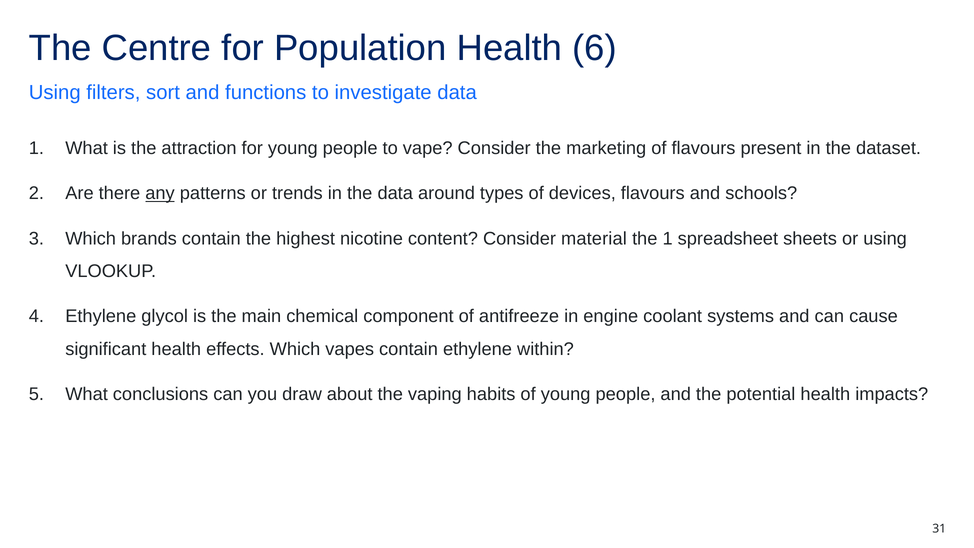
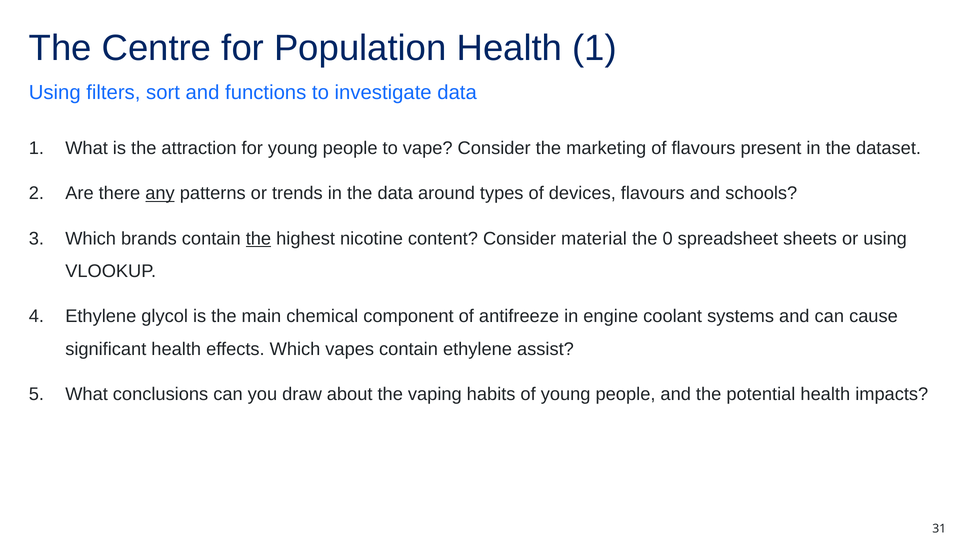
Health 6: 6 -> 1 (595, 48)
the underline: none -> present (258, 238)
the 1: 1 -> 0 (668, 238)
within: within -> assist (545, 349)
